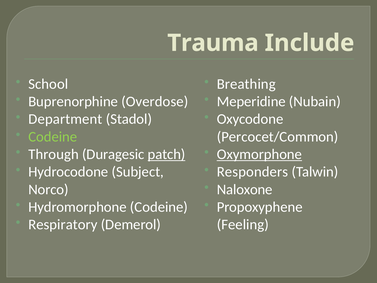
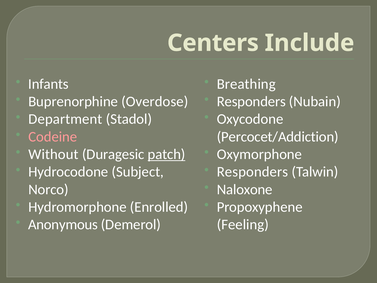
Trauma: Trauma -> Centers (213, 43)
School: School -> Infants (48, 84)
Meperidine: Meperidine -> Responders (251, 101)
Percocet/Common: Percocet/Common -> Percocet/Addiction (278, 137)
Codeine colour: light green -> pink (53, 137)
Through: Through -> Without (53, 154)
Oxymorphone underline: present -> none (259, 154)
Hydromorphone Codeine: Codeine -> Enrolled (159, 207)
Respiratory: Respiratory -> Anonymous (63, 224)
